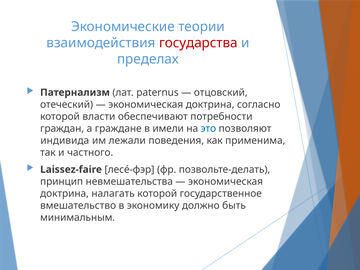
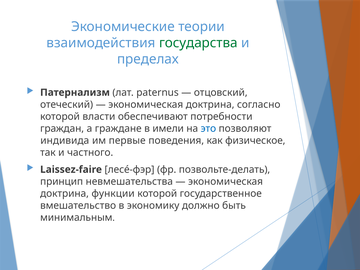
государства colour: red -> green (198, 43)
лежали: лежали -> первые (127, 140)
применима: применима -> физическое (255, 140)
налагать: налагать -> функции (113, 194)
